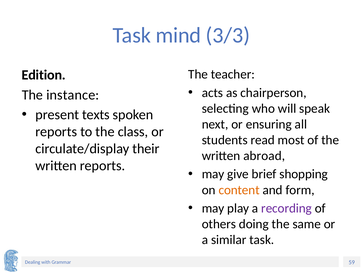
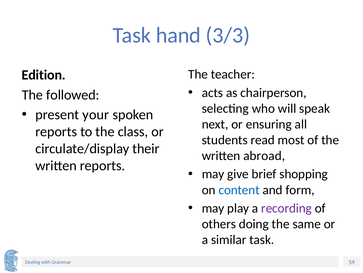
mind: mind -> hand (178, 35)
instance: instance -> followed (73, 95)
texts: texts -> your (96, 114)
content colour: orange -> blue (239, 189)
